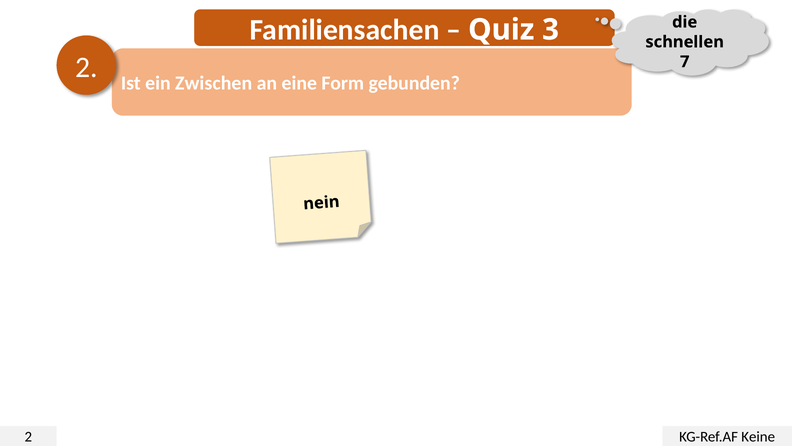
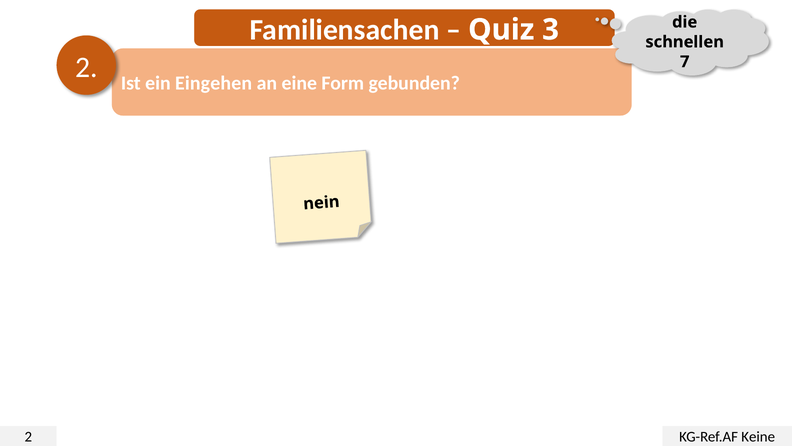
Zwischen: Zwischen -> Eingehen (214, 83)
